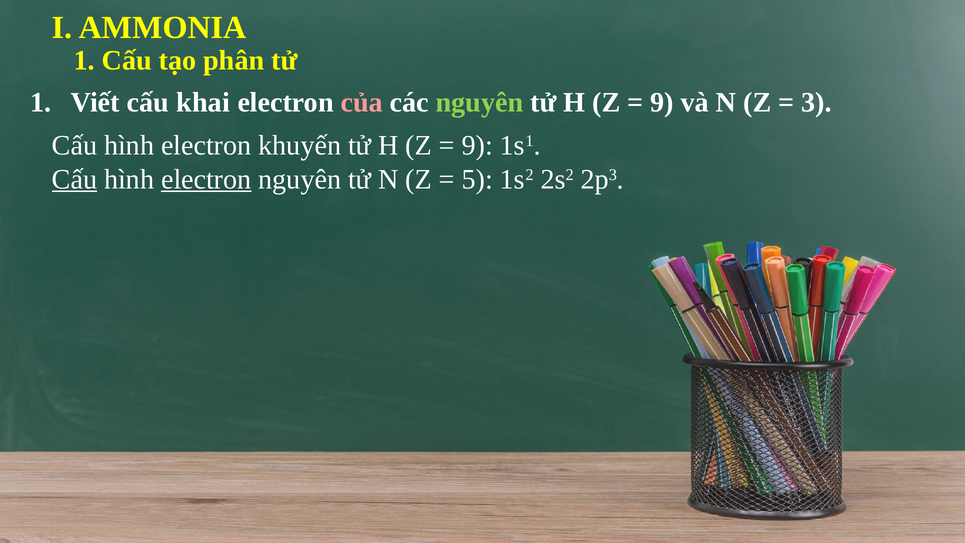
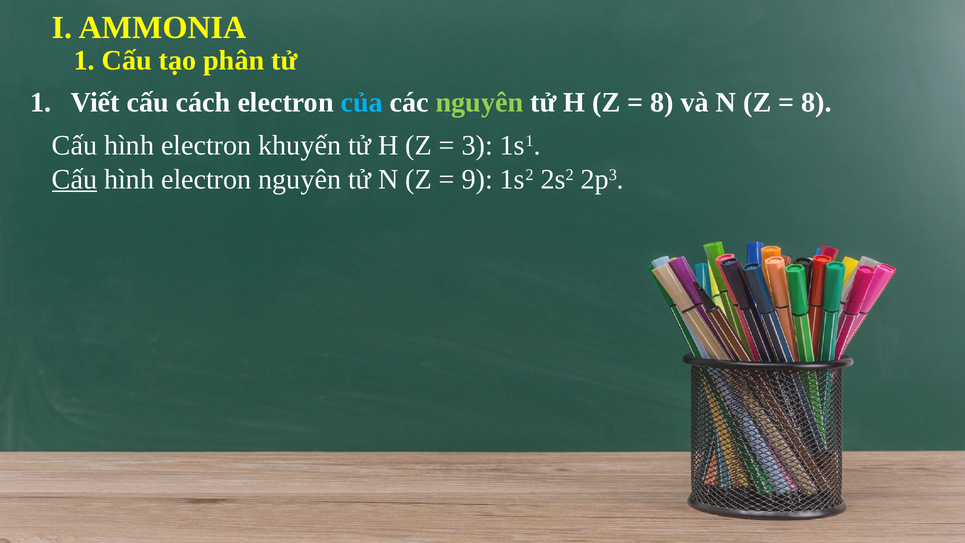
khai: khai -> cách (203, 102)
của colour: pink -> light blue (362, 102)
9: 9 -> 8 (662, 102)
3: 3 -> 8 (817, 102)
9: 9 -> 3 (477, 145)
electron underline: present -> none (206, 179)
5: 5 -> 9 (477, 179)
